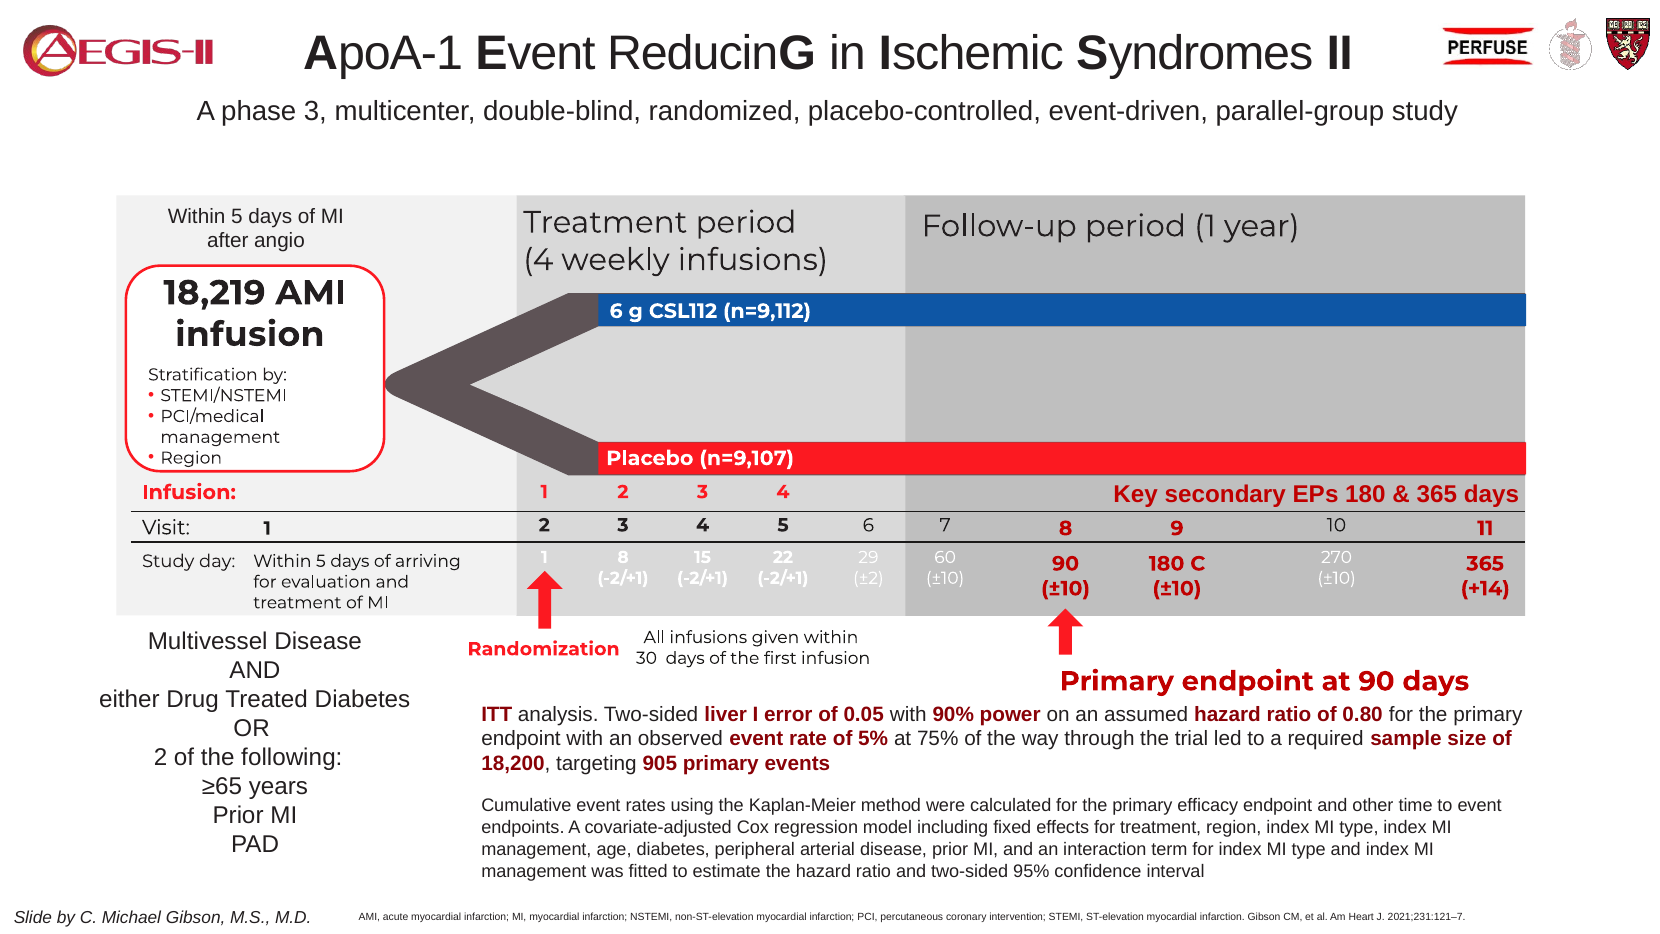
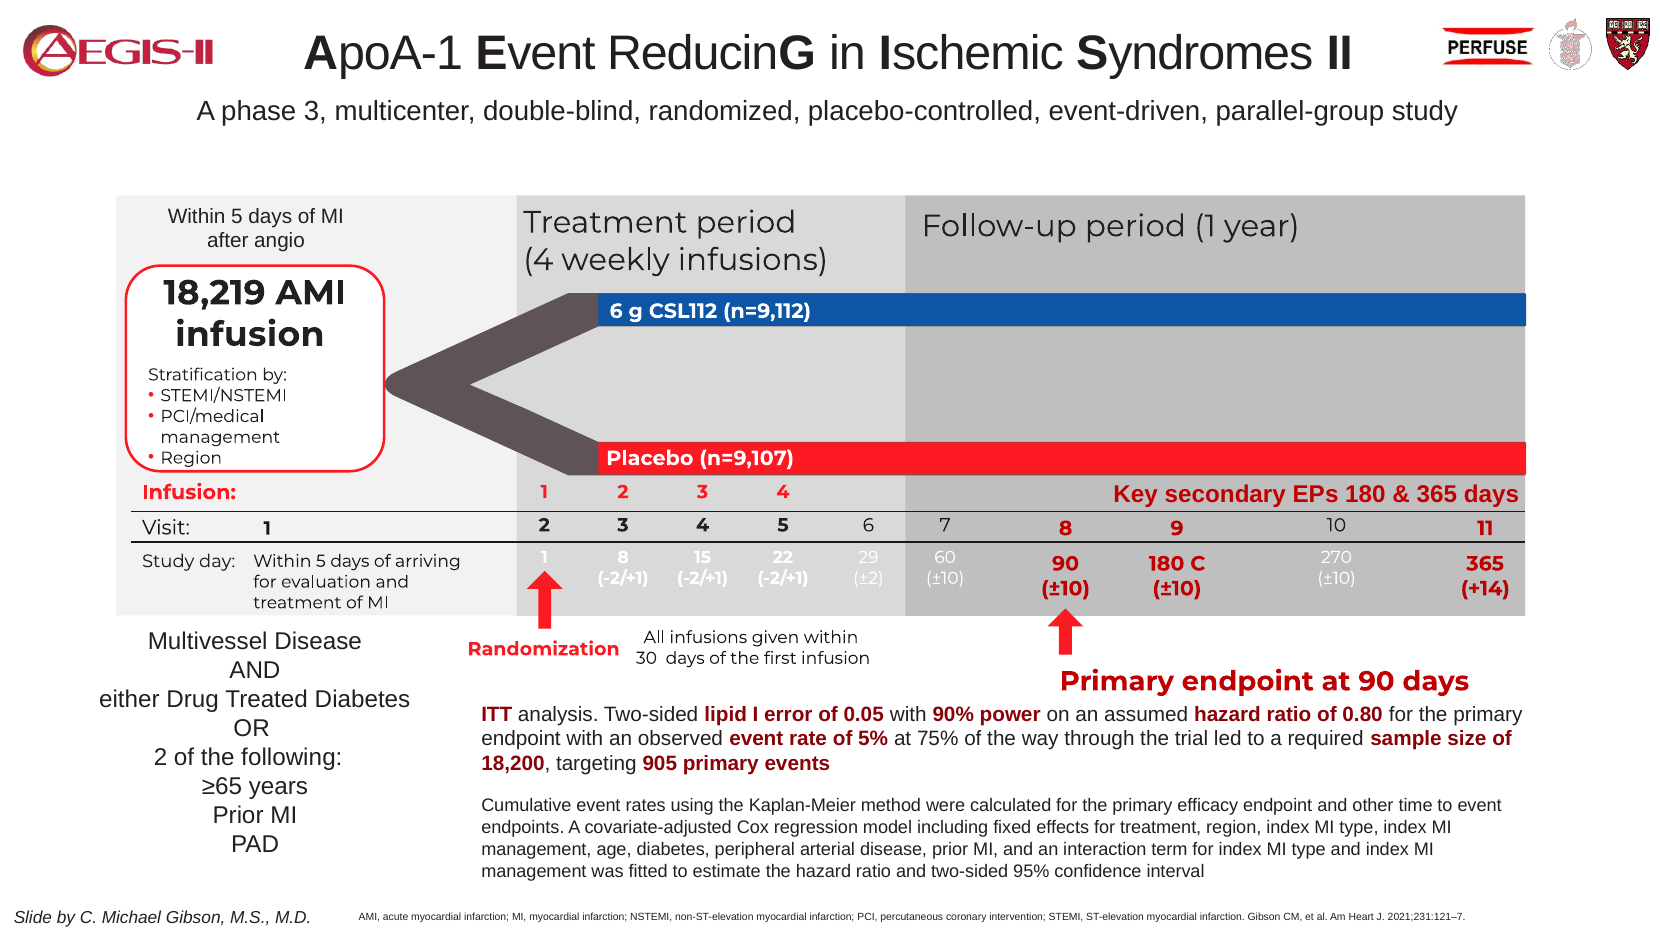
liver: liver -> lipid (726, 714)
